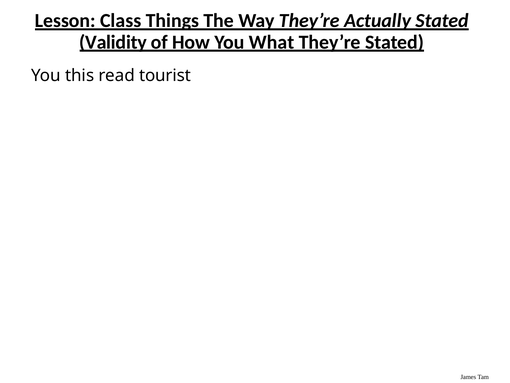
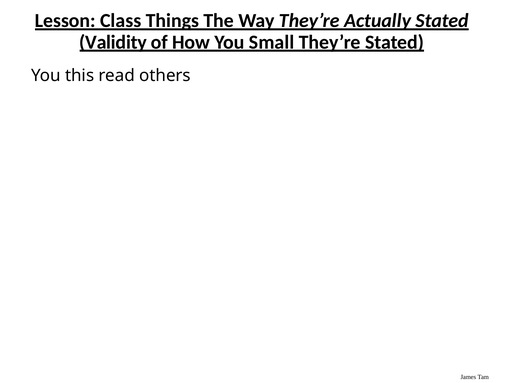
What: What -> Small (272, 42)
tourist: tourist -> others (165, 75)
